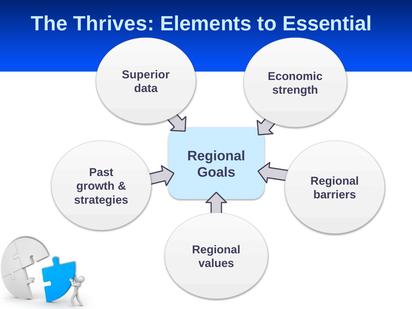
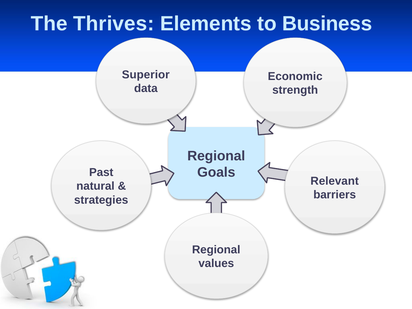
Essential: Essential -> Business (327, 24)
Regional: Regional -> Relevant (335, 181)
growth: growth -> natural (95, 186)
